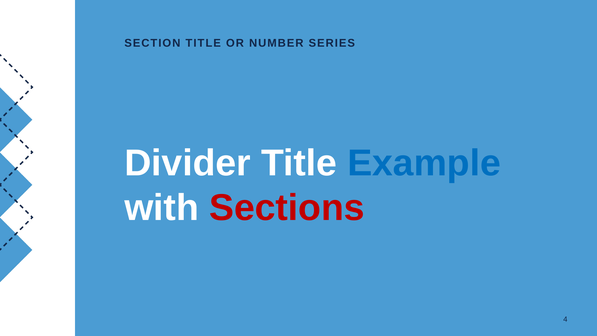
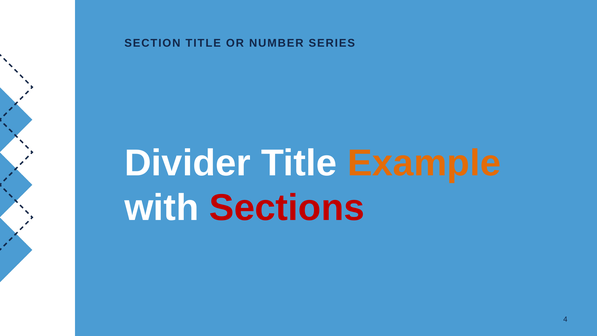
Example colour: blue -> orange (424, 163)
